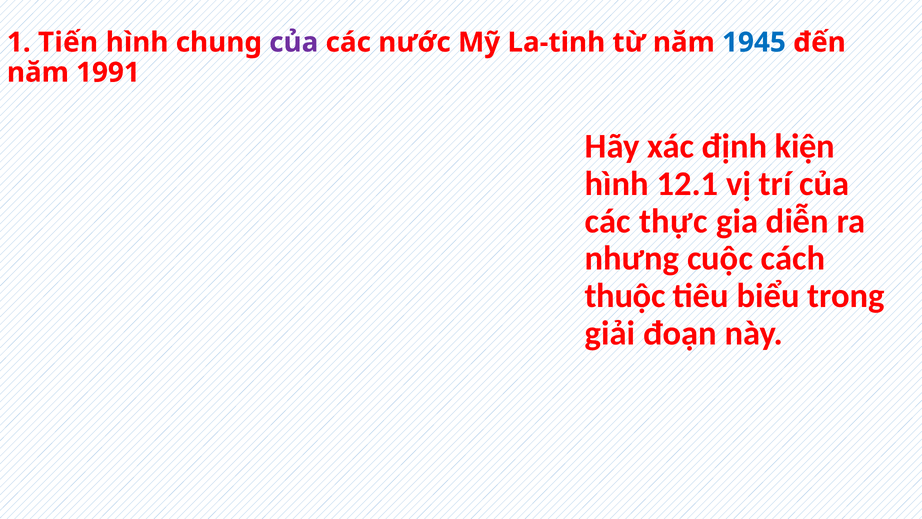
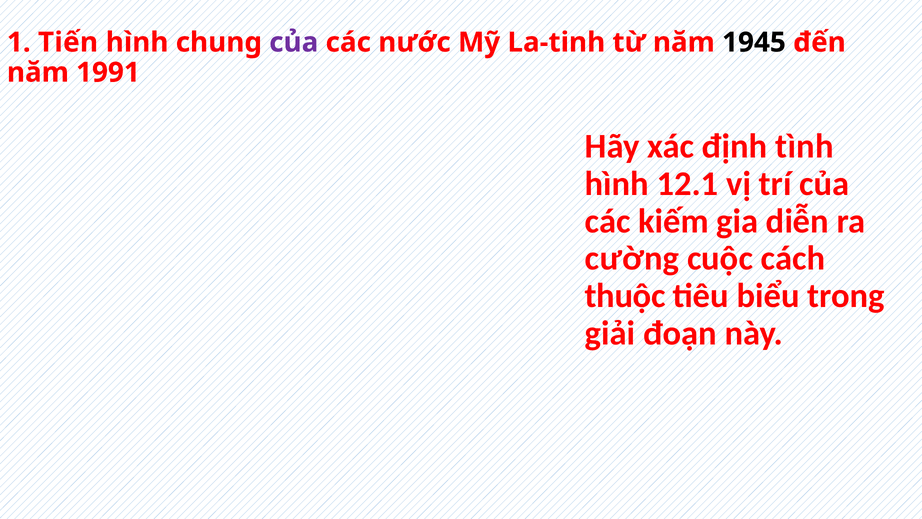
1945 colour: blue -> black (754, 42)
kiện: kiện -> tình (805, 146)
thực: thực -> kiếm (674, 221)
nhưng: nhưng -> cường (632, 258)
